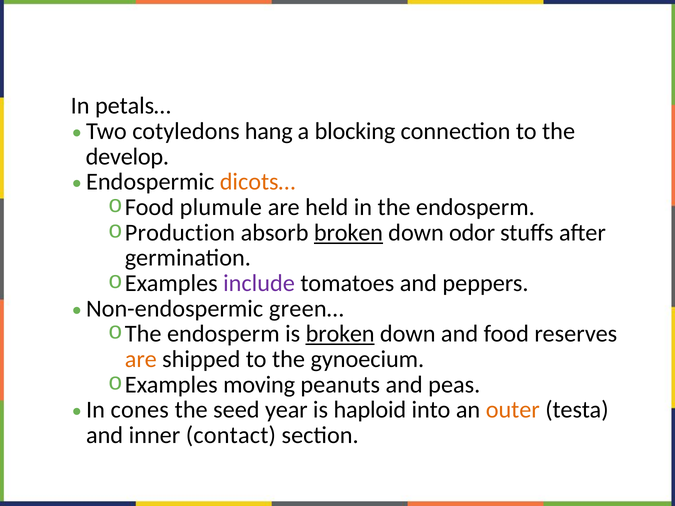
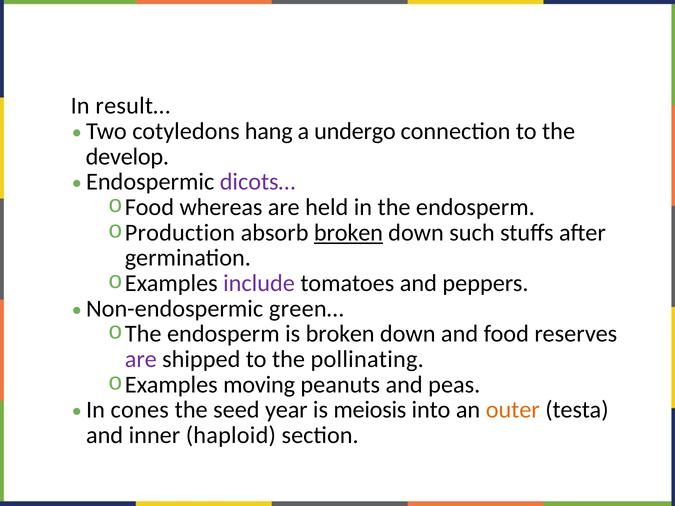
petals…: petals… -> result… (133, 106)
blocking: blocking -> undergo (355, 131)
dicots… colour: orange -> purple (258, 182)
plumule: plumule -> whereas (221, 207)
odor: odor -> such (472, 233)
broken underline: present -> none (340, 334)
are colour: orange -> purple (141, 359)
gynoecium: gynoecium -> pollinating (367, 359)
haploid: haploid -> meiosis (370, 410)
contact: contact -> haploid (231, 436)
